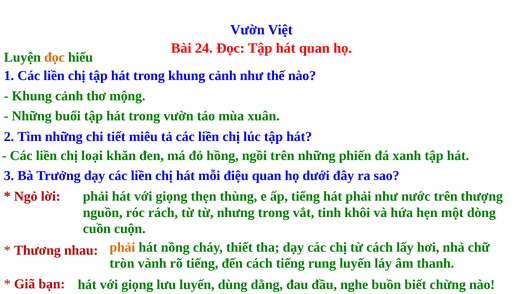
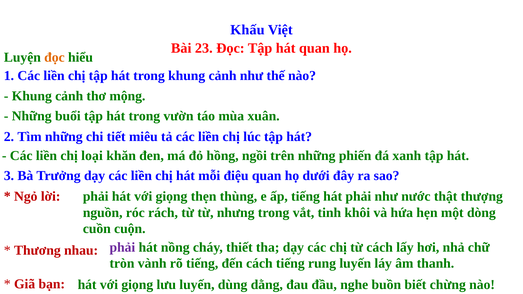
Vườn: Vườn -> Khấu (247, 30)
24: 24 -> 23 (204, 48)
nước trên: trên -> thật (446, 196)
phải colour: orange -> purple (122, 247)
